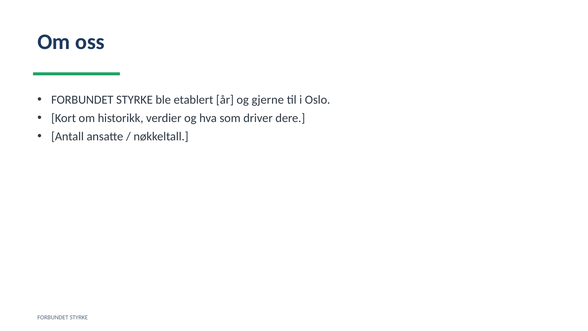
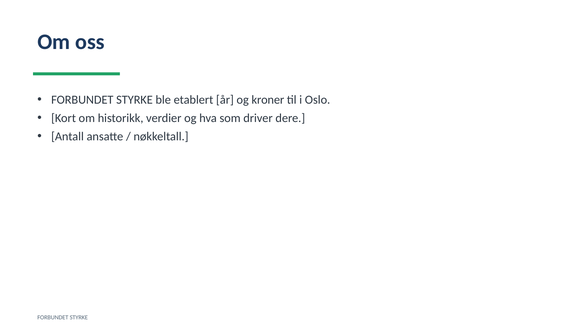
gjerne: gjerne -> kroner (268, 100)
